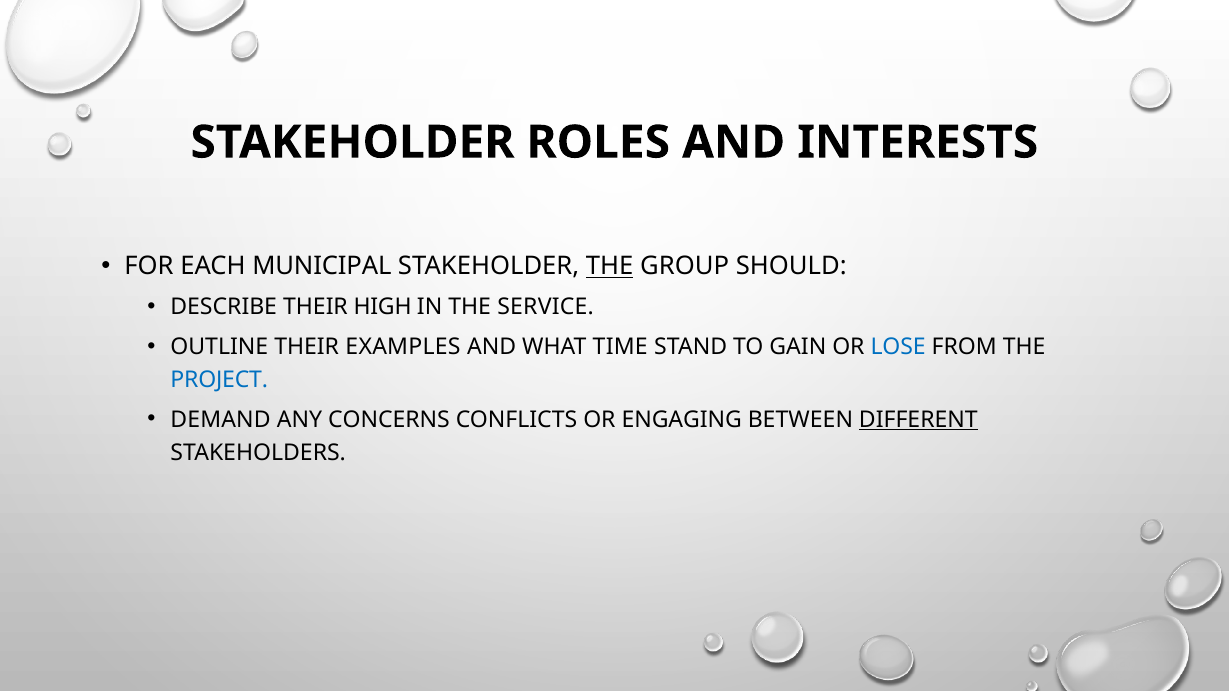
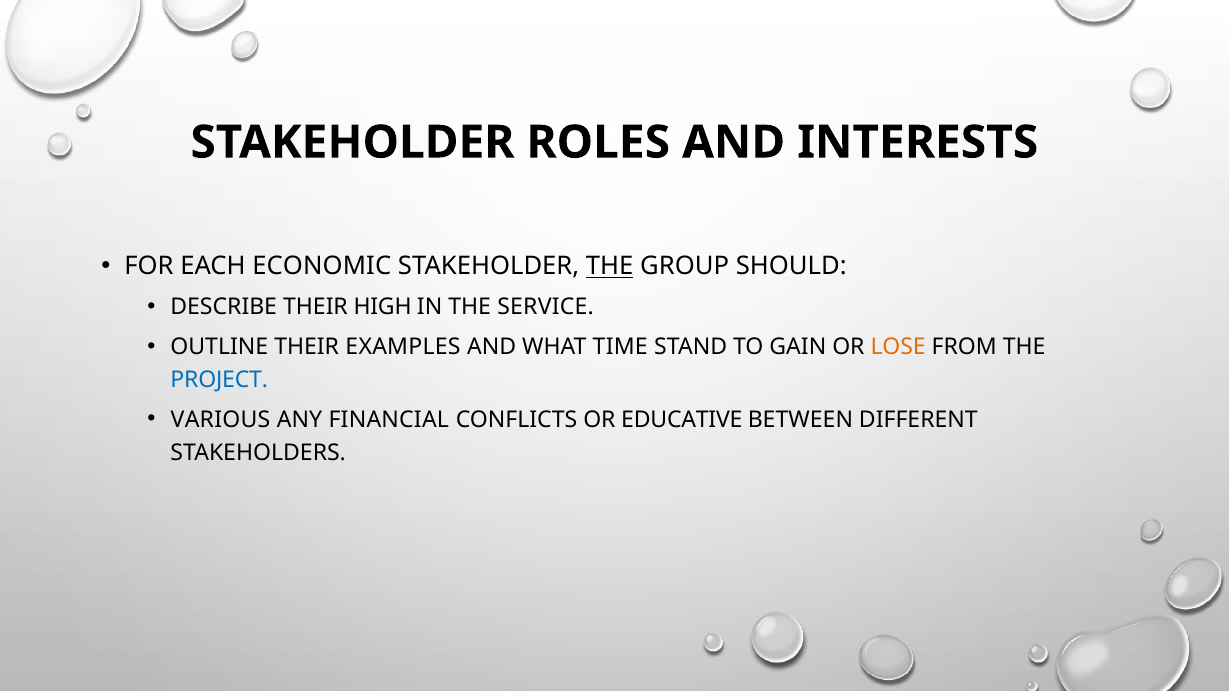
MUNICIPAL: MUNICIPAL -> ECONOMIC (322, 267)
LOSE colour: blue -> orange (898, 347)
DEMAND: DEMAND -> VARIOUS (221, 420)
CONCERNS: CONCERNS -> FINANCIAL (389, 420)
ENGAGING: ENGAGING -> EDUCATIVE (682, 420)
DIFFERENT underline: present -> none (918, 420)
